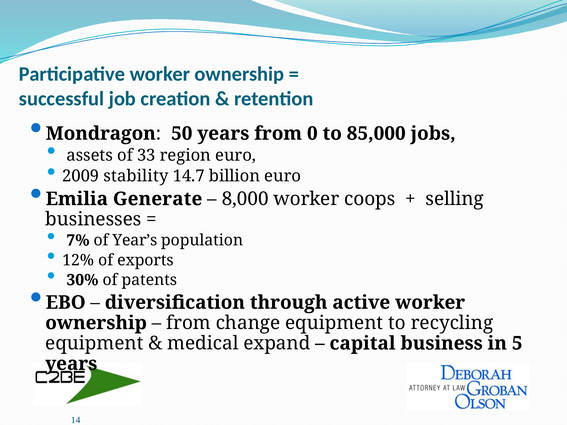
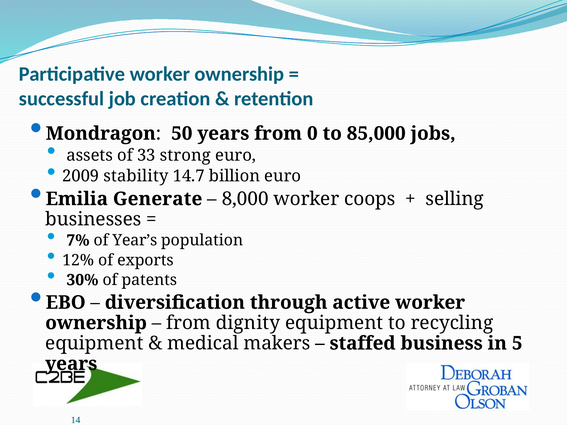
region: region -> strong (185, 155)
change: change -> dignity (248, 323)
expand: expand -> makers (277, 344)
capital: capital -> staffed (363, 344)
